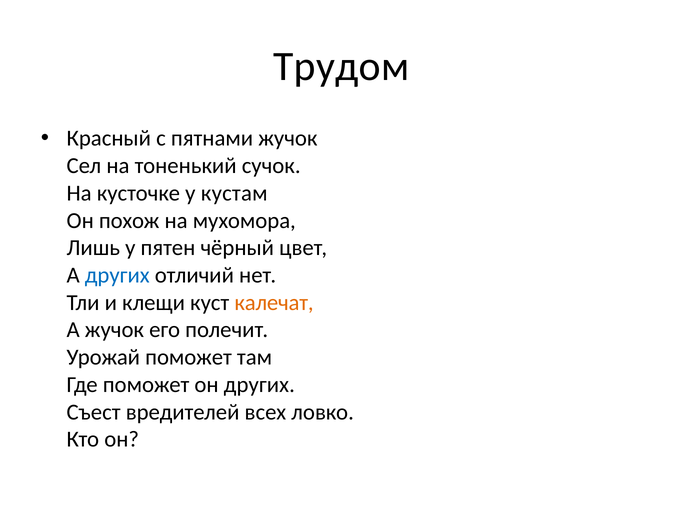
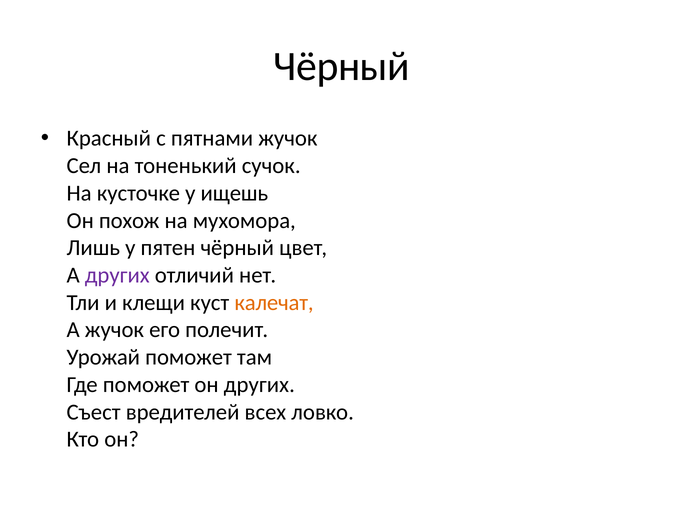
Трудом: Трудом -> Чёрный (342, 66)
кустам: кустам -> ищешь (234, 193)
других colour: blue -> purple (117, 275)
